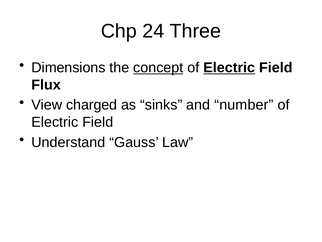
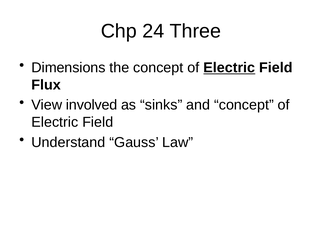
concept underline: present -> none (158, 68)
charged: charged -> involved (92, 105)
and number: number -> concept (244, 105)
